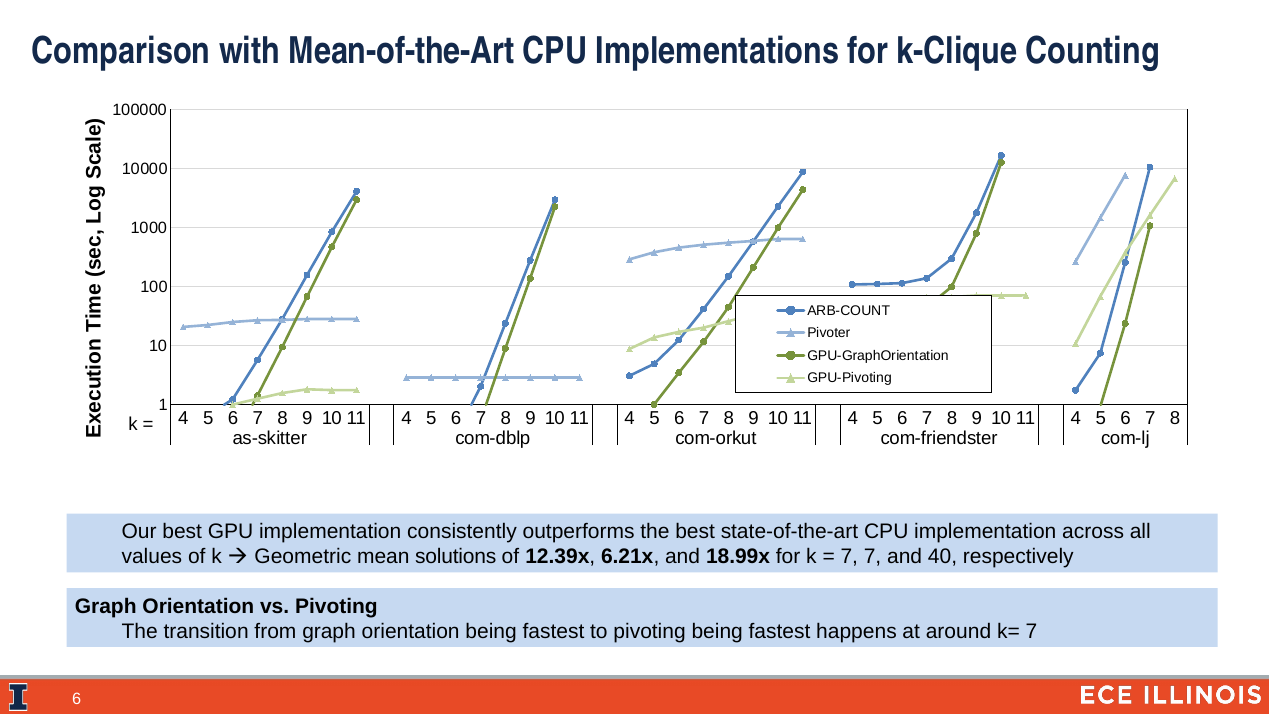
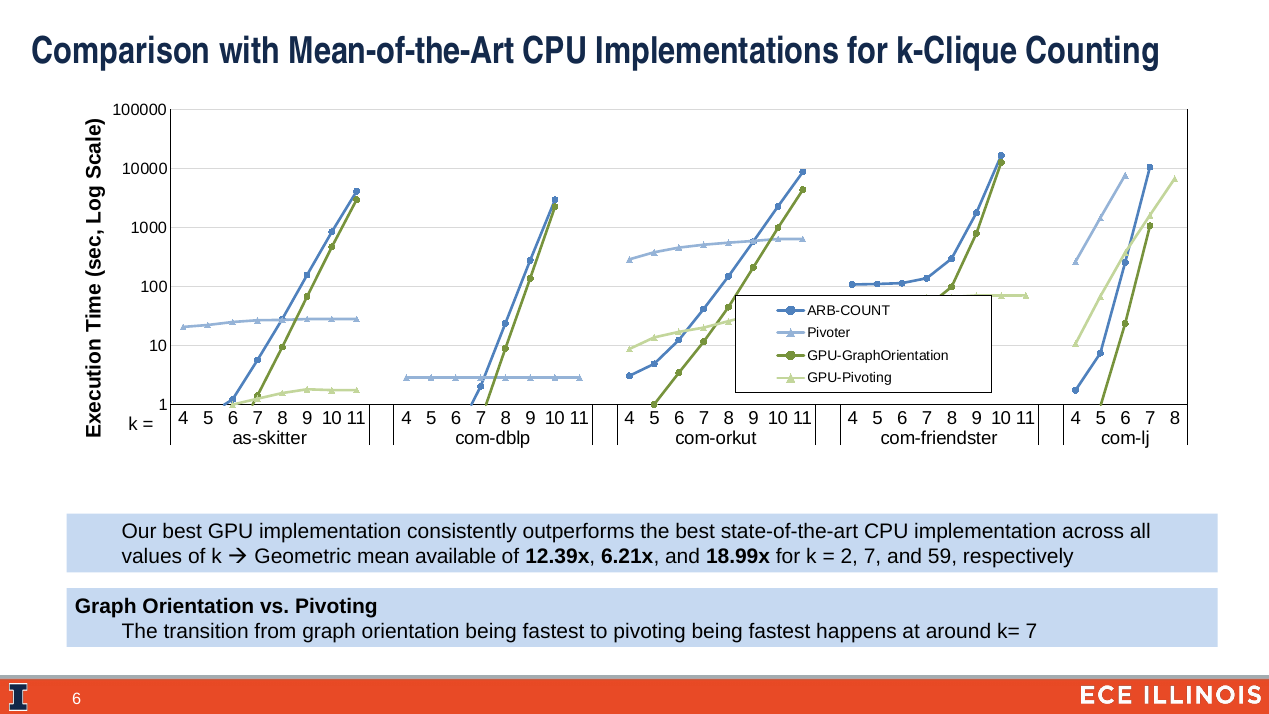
solutions: solutions -> available (456, 557)
7: 7 -> 2 (849, 557)
40: 40 -> 59 (942, 557)
